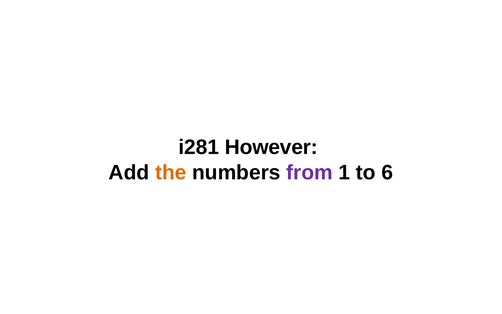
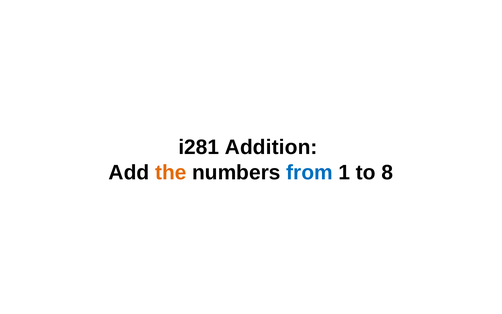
However: However -> Addition (271, 147)
from colour: purple -> blue (309, 172)
6: 6 -> 8 (387, 172)
